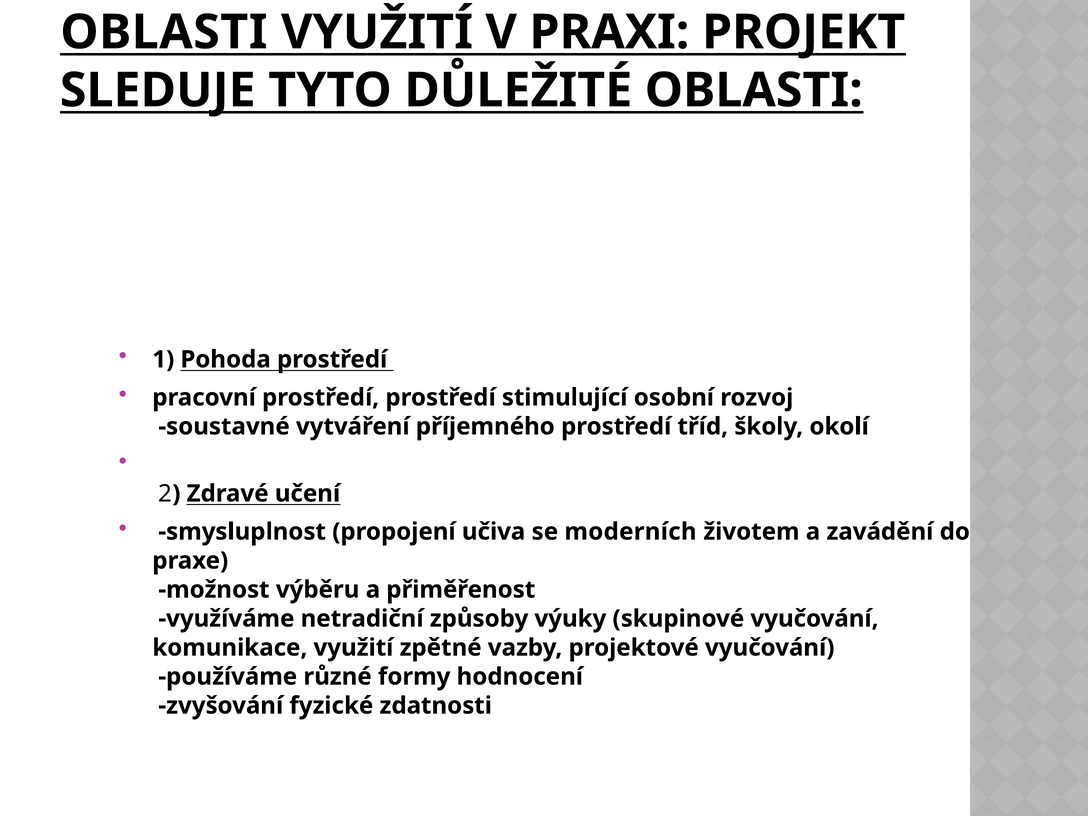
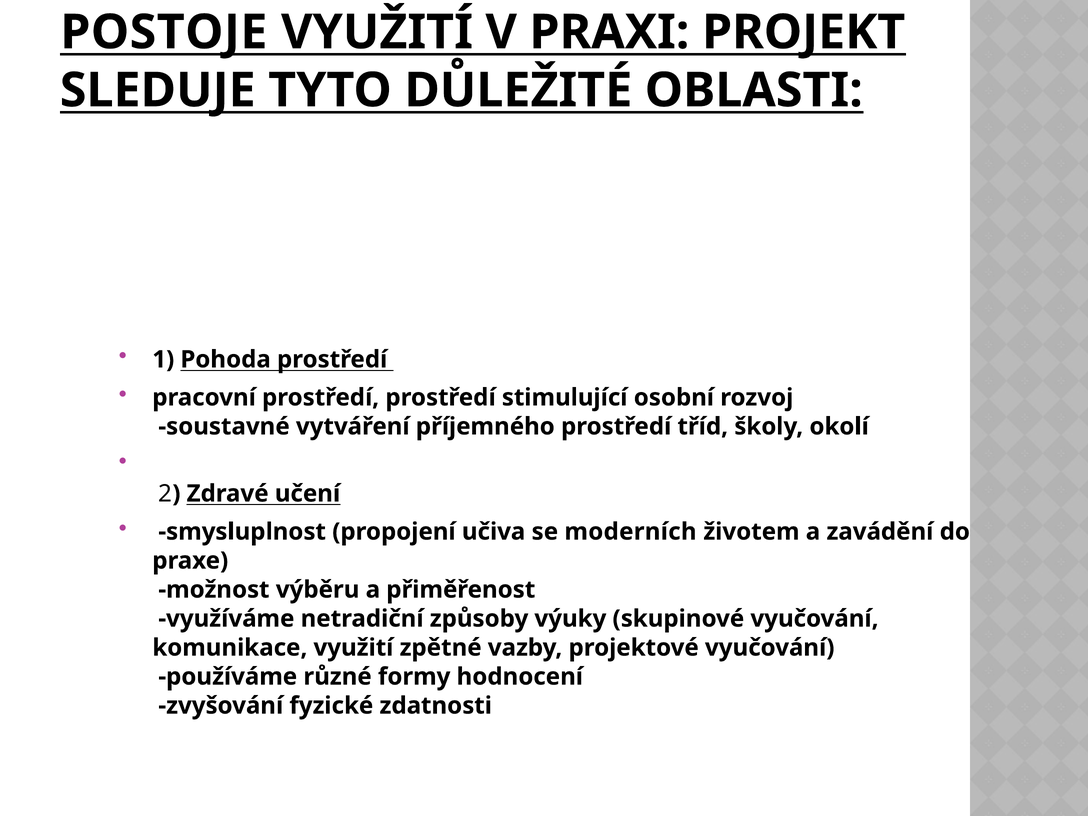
OBLASTI: OBLASTI -> POSTOJE (164, 32)
